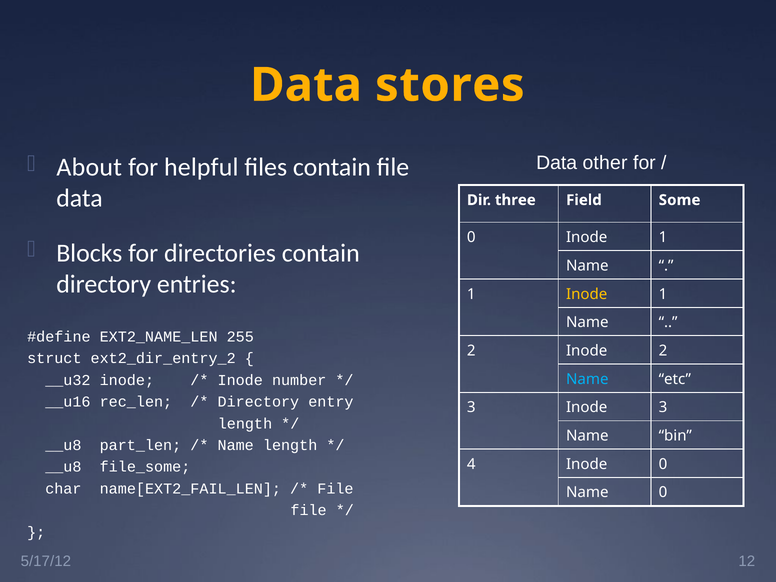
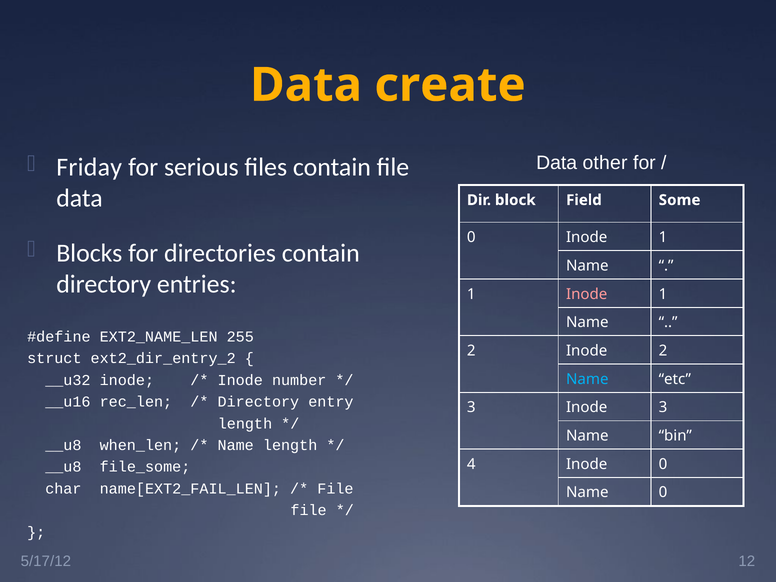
stores: stores -> create (450, 85)
About: About -> Friday (89, 167)
helpful: helpful -> serious (201, 167)
three: three -> block (515, 200)
Inode colour: yellow -> pink (587, 294)
part_len: part_len -> when_len (140, 445)
